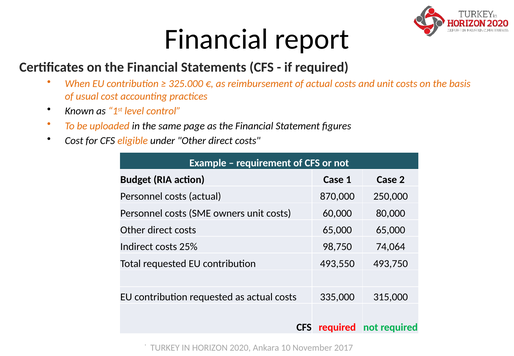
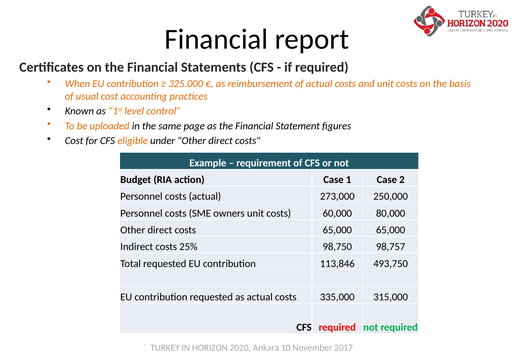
870,000: 870,000 -> 273,000 (337, 196)
74,064: 74,064 -> 98,757 (391, 247)
493,550: 493,550 -> 113,846 (337, 263)
